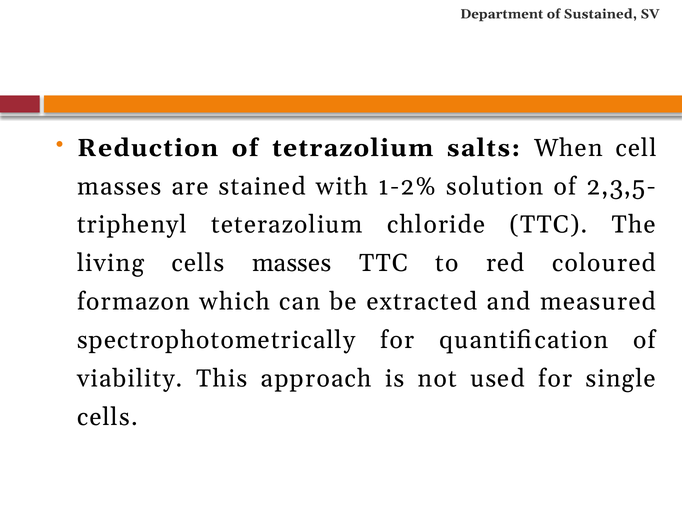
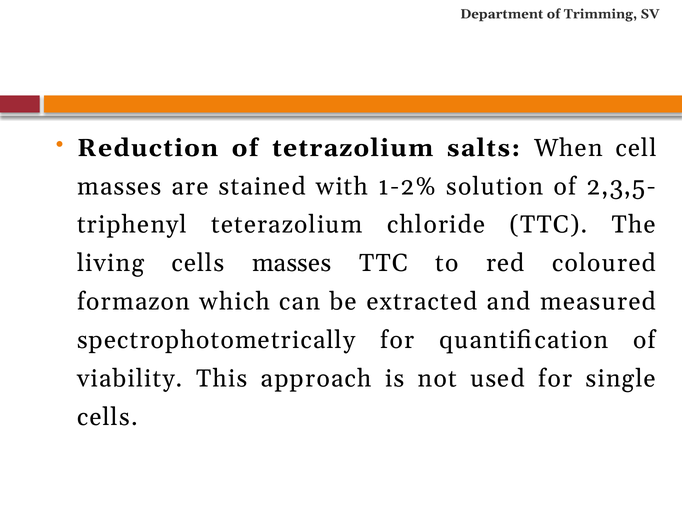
Sustained: Sustained -> Trimming (600, 14)
